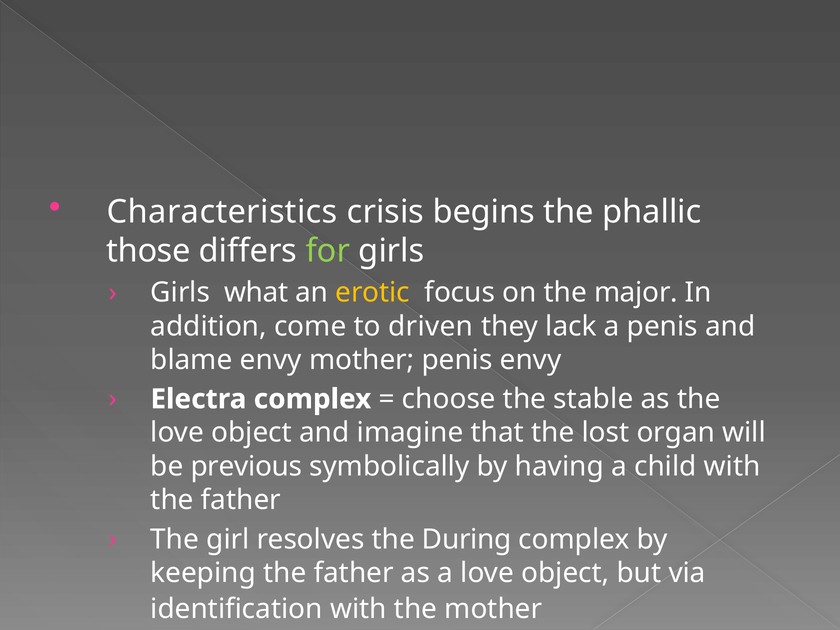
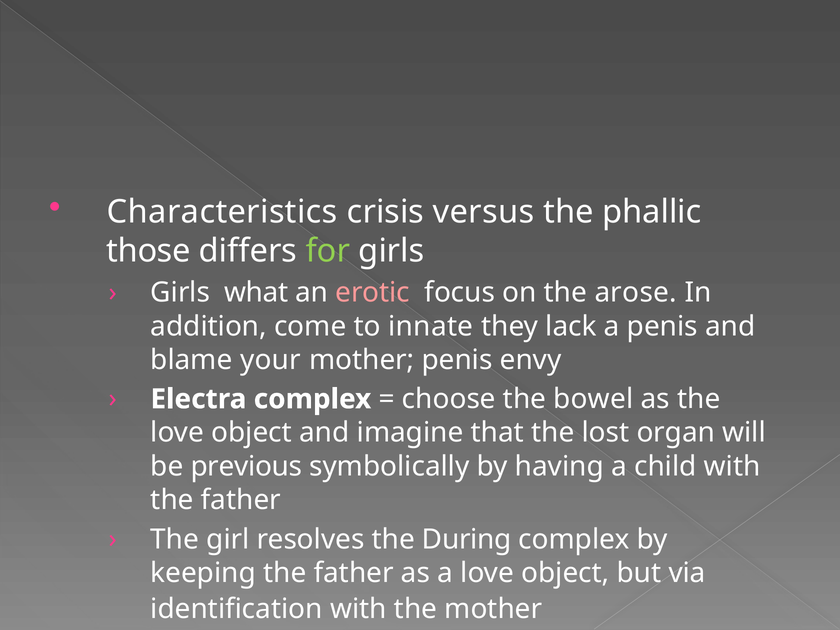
begins: begins -> versus (484, 212)
erotic colour: yellow -> pink (373, 293)
major: major -> arose (636, 293)
driven: driven -> innate (431, 326)
blame envy: envy -> your (271, 360)
stable: stable -> bowel (593, 399)
